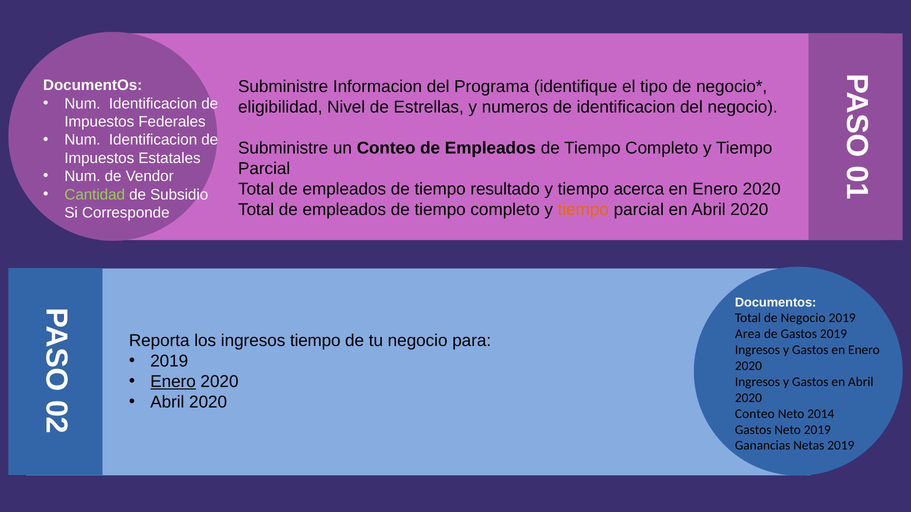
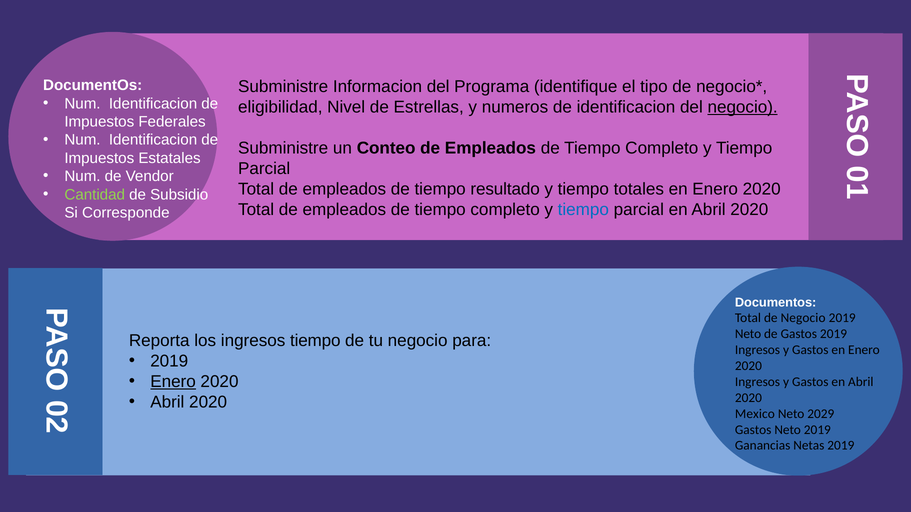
negocio underline: none -> present (743, 107)
acerca: acerca -> totales (639, 189)
tiempo colour: orange -> blue (583, 210)
Area: Area -> Neto (748, 334)
Conteo: Conteo -> Mexico (755, 414)
2014: 2014 -> 2029 (821, 414)
